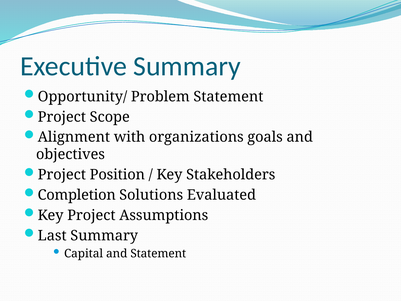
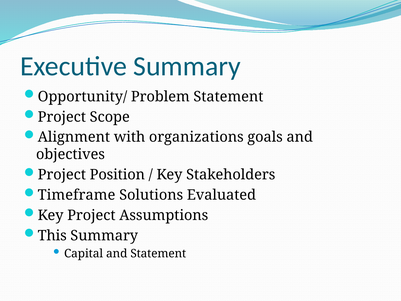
Completion: Completion -> Timeframe (77, 195)
Last: Last -> This (52, 235)
